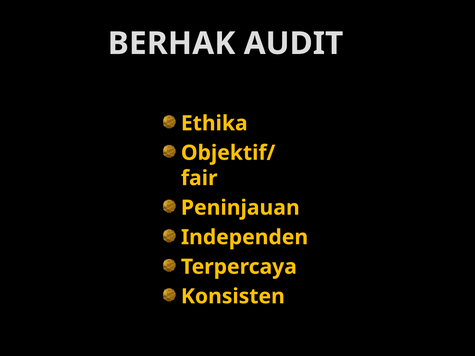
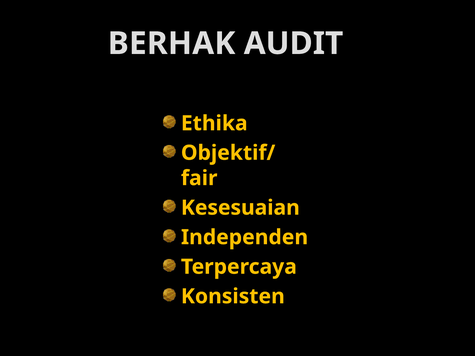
Peninjauan: Peninjauan -> Kesesuaian (240, 208)
